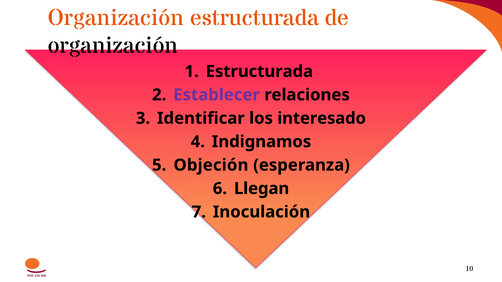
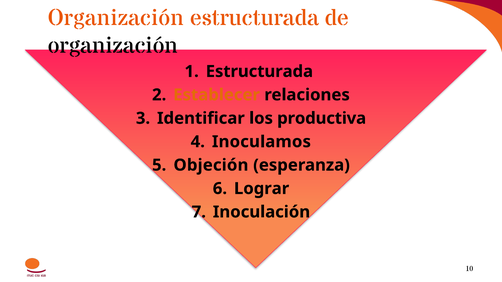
Establecer colour: purple -> orange (217, 95)
interesado: interesado -> productiva (322, 118)
Indignamos: Indignamos -> Inoculamos (261, 142)
Llegan: Llegan -> Lograr (262, 189)
